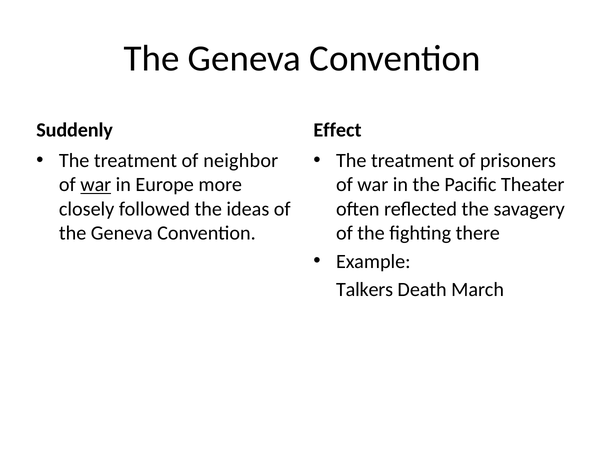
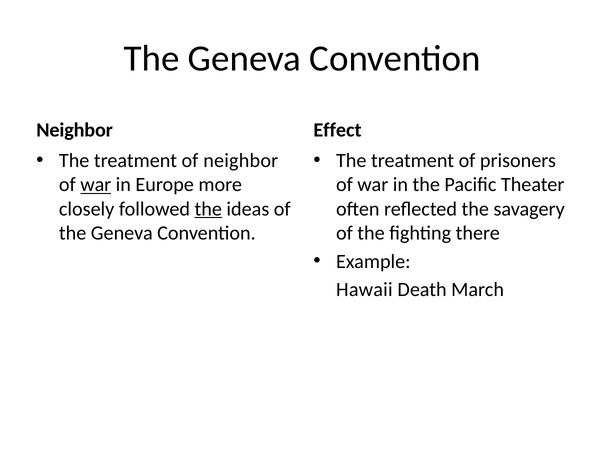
Suddenly: Suddenly -> Neighbor (75, 130)
the underline: none -> present (208, 209)
Talkers: Talkers -> Hawaii (364, 289)
